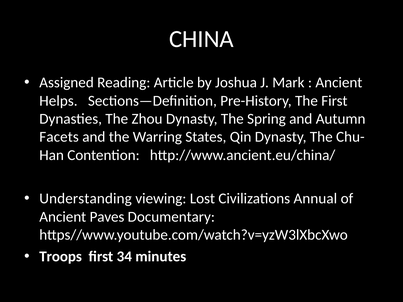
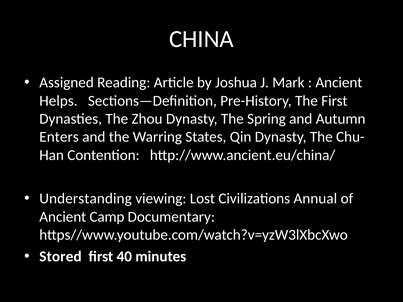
Facets: Facets -> Enters (59, 137)
Paves: Paves -> Camp (107, 217)
Troops: Troops -> Stored (60, 257)
34: 34 -> 40 (124, 257)
